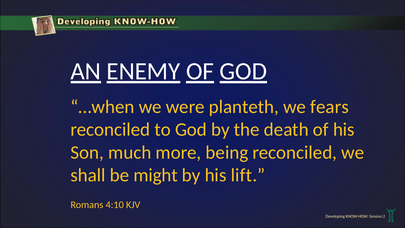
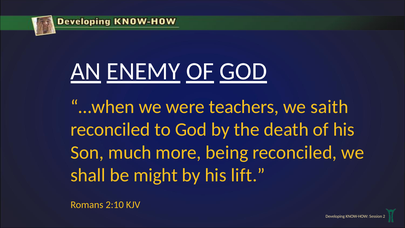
planteth: planteth -> teachers (244, 107)
fears: fears -> saith (329, 107)
4:10: 4:10 -> 2:10 (115, 205)
